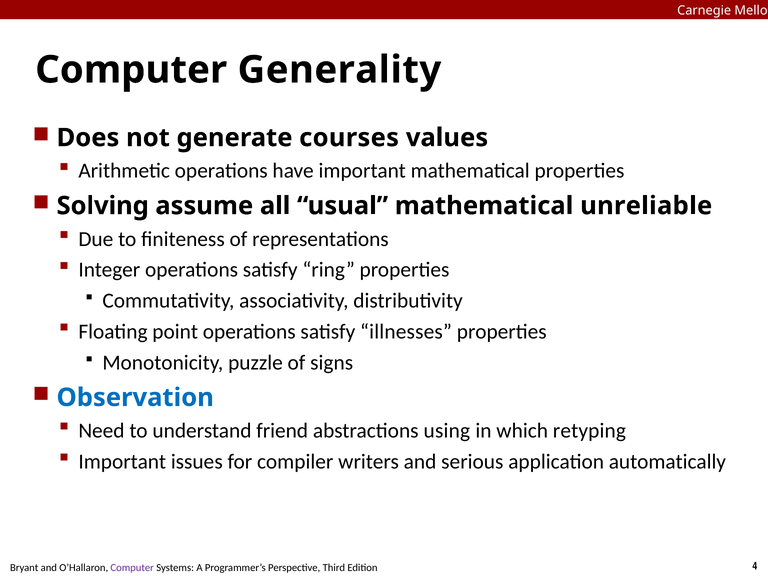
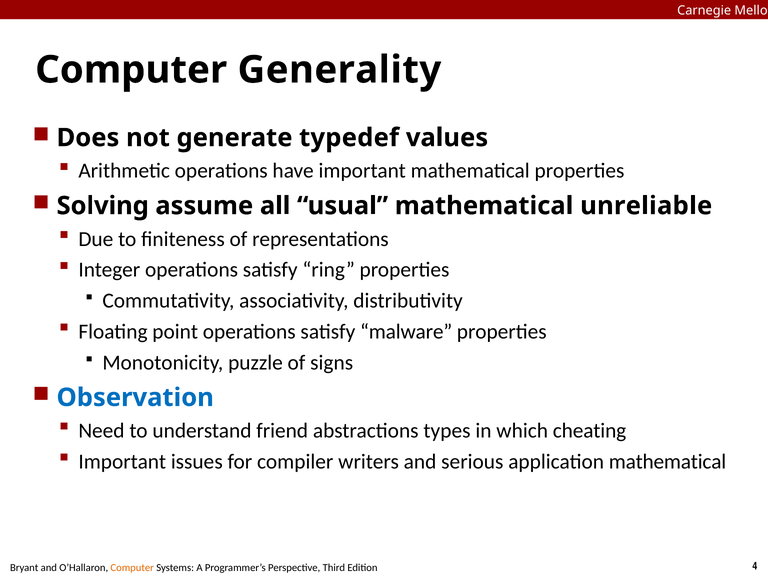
courses: courses -> typedef (349, 138)
illnesses: illnesses -> malware (406, 332)
using: using -> types (447, 431)
retyping: retyping -> cheating (590, 431)
application automatically: automatically -> mathematical (667, 462)
Computer colour: purple -> orange (132, 568)
